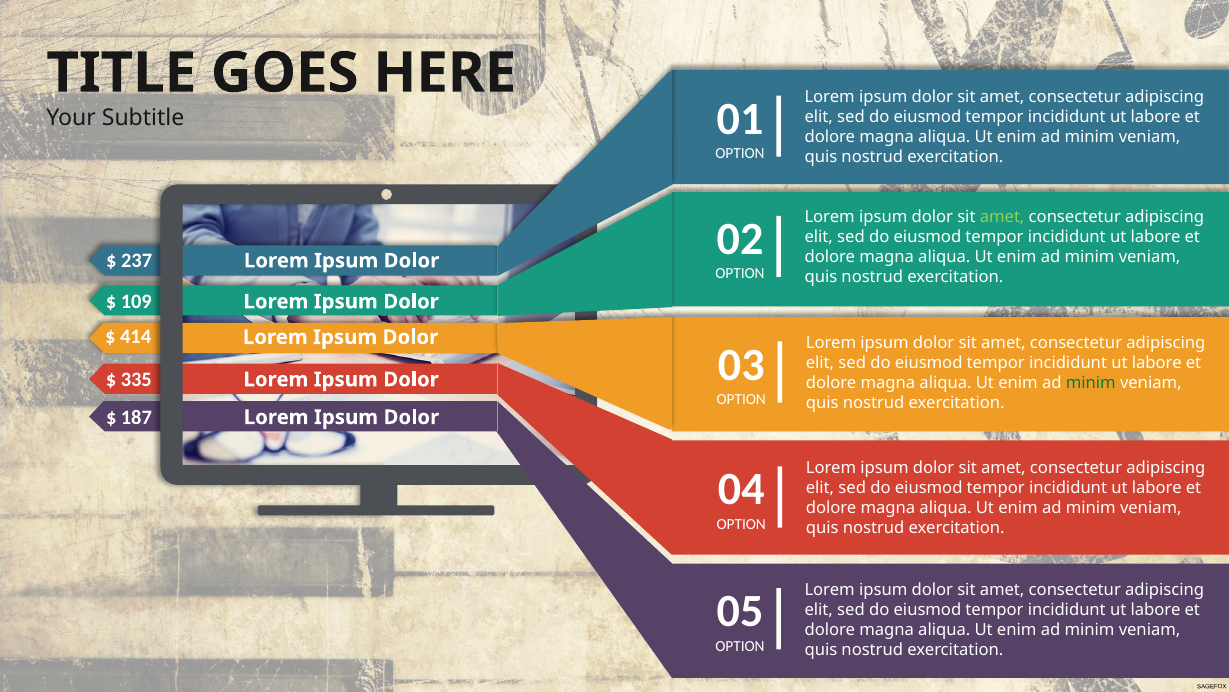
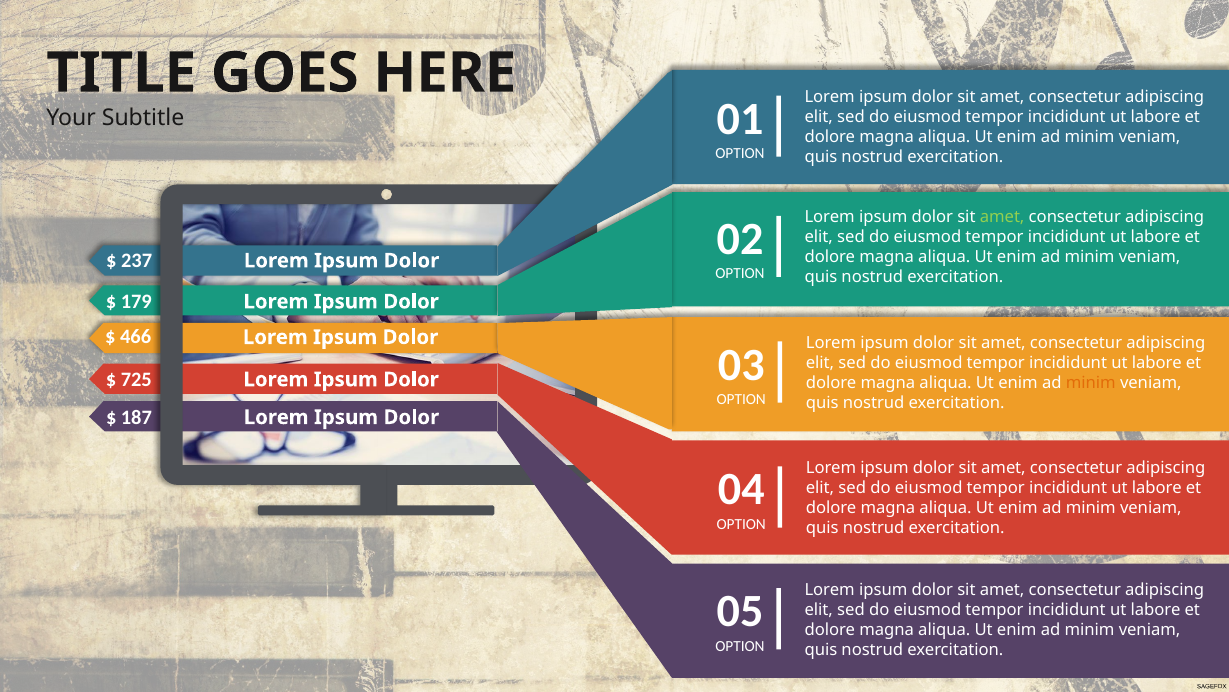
109: 109 -> 179 (136, 301)
414: 414 -> 466 (136, 337)
335: 335 -> 725 (136, 379)
minim colour: green -> orange (1091, 382)
